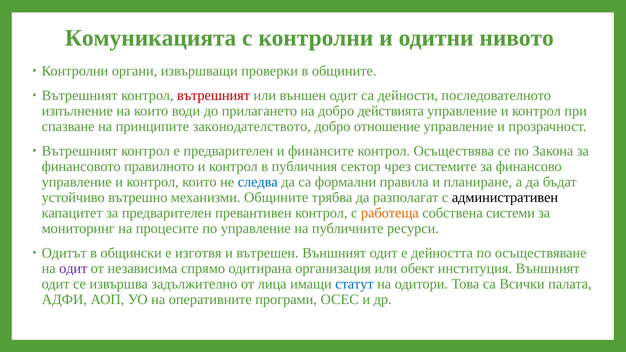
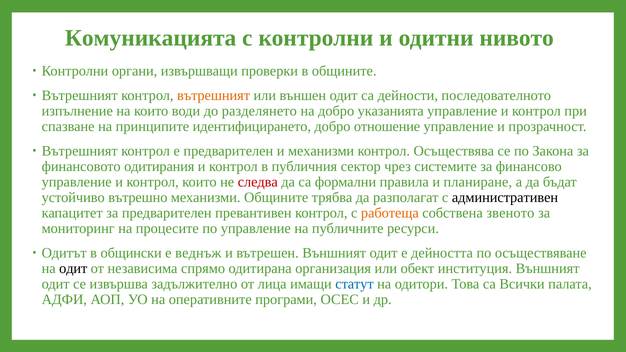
вътрешният colour: red -> orange (214, 96)
прилагането: прилагането -> разделянето (259, 111)
действията: действията -> указанията (391, 111)
законодателството: законодателството -> идентифицирането (252, 127)
и финансите: финансите -> механизми (321, 151)
правилното: правилното -> одитирания (159, 167)
следва colour: blue -> red (258, 182)
системи: системи -> звеното (510, 213)
изготвя: изготвя -> веднъж (198, 253)
одит colour: purple -> black (73, 269)
